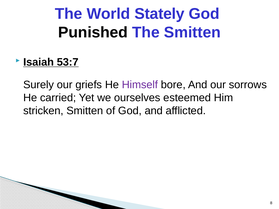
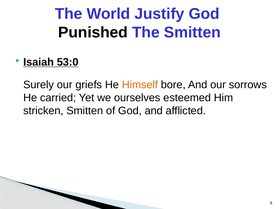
Stately: Stately -> Justify (159, 14)
53:7: 53:7 -> 53:0 (68, 62)
Himself colour: purple -> orange (140, 85)
